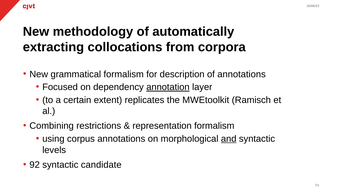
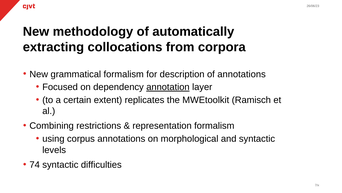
and underline: present -> none (229, 138)
92: 92 -> 74 (35, 164)
candidate: candidate -> difficulties (101, 164)
